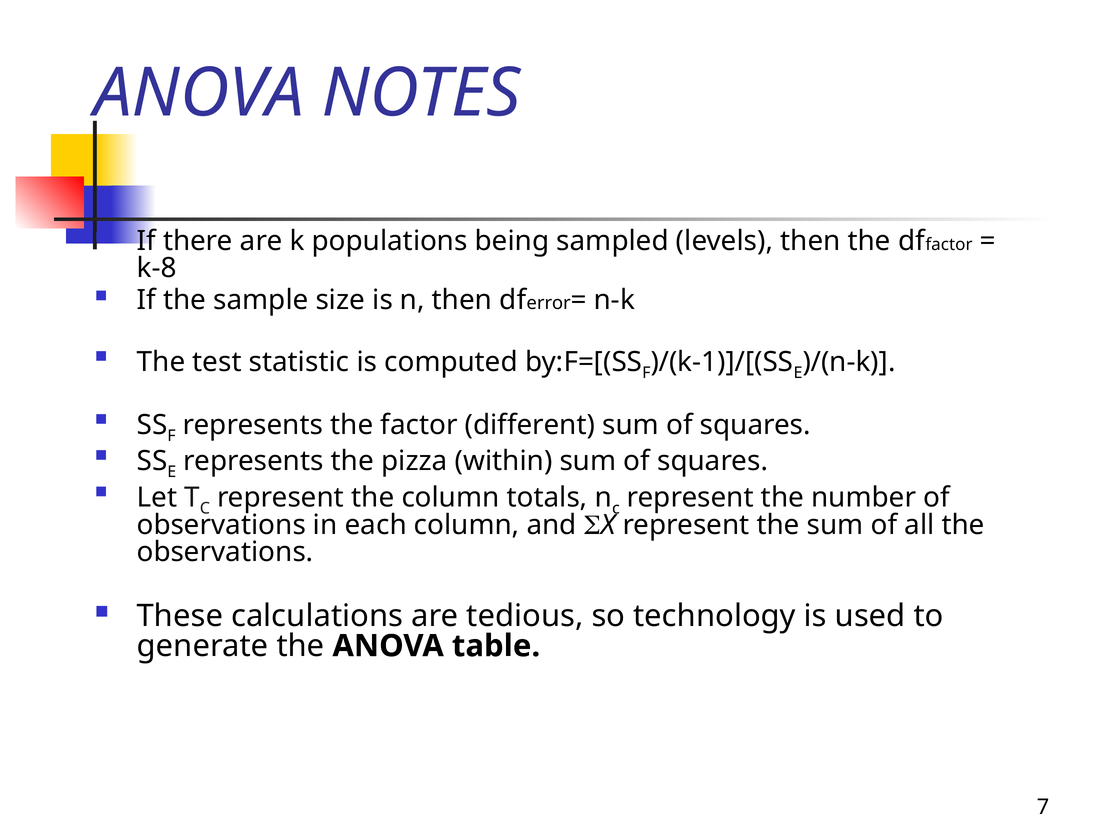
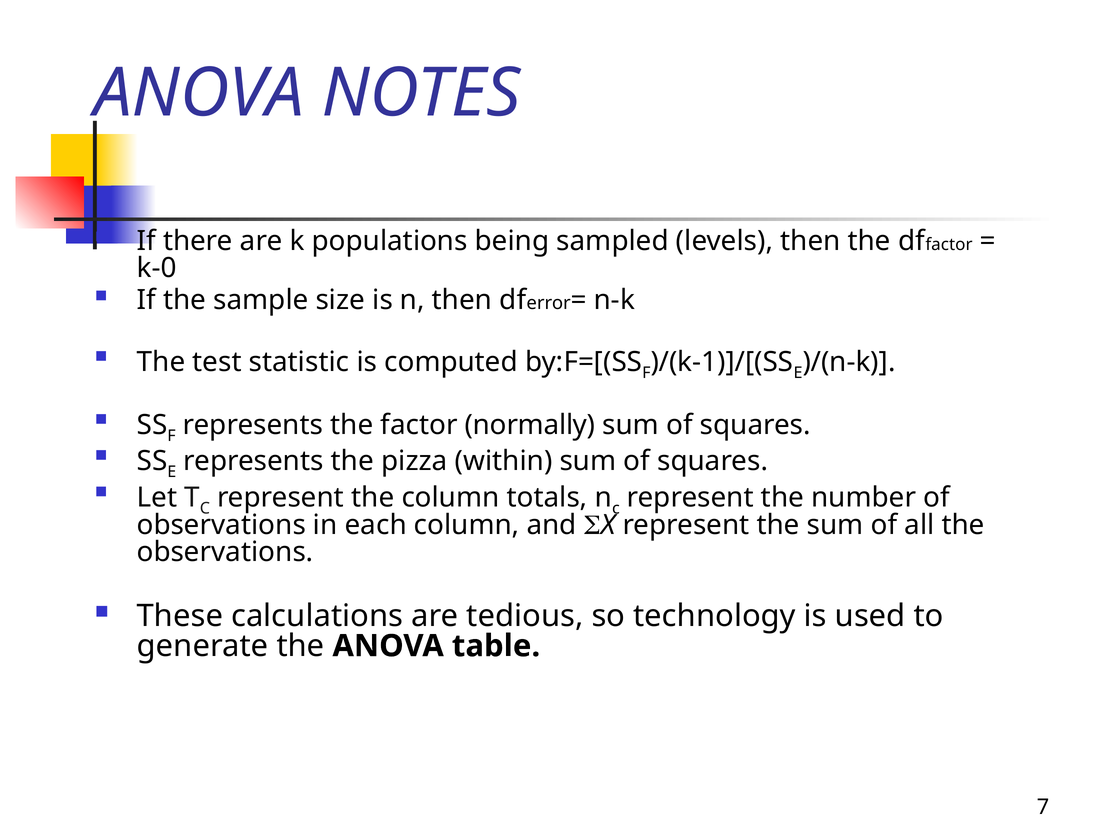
k-8: k-8 -> k-0 (157, 268)
different: different -> normally (530, 425)
